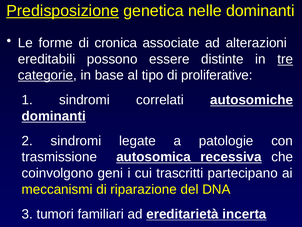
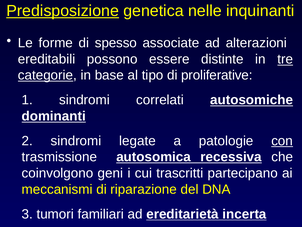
nelle dominanti: dominanti -> inquinanti (260, 11)
cronica: cronica -> spesso (116, 43)
con underline: none -> present (282, 141)
